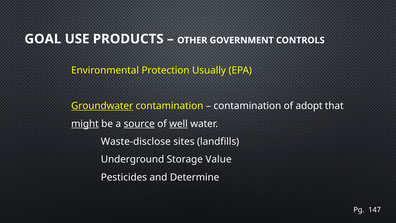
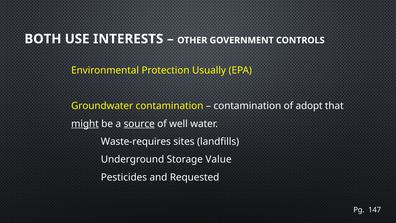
GOAL: GOAL -> BOTH (43, 39)
PRODUCTS: PRODUCTS -> INTERESTS (128, 39)
Groundwater underline: present -> none (102, 106)
well underline: present -> none (178, 124)
Waste-disclose: Waste-disclose -> Waste-requires (136, 141)
Determine: Determine -> Requested (195, 177)
